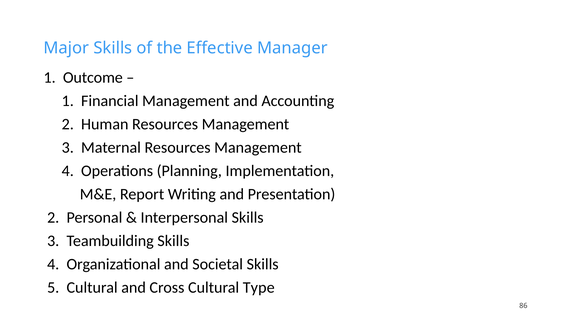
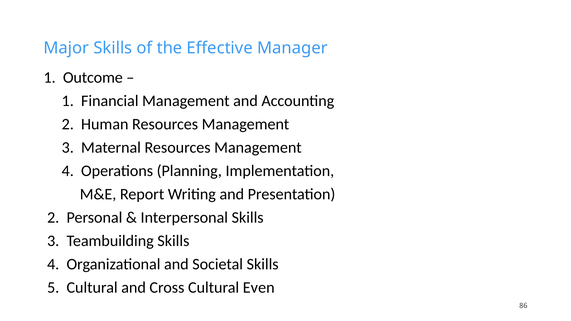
Type: Type -> Even (259, 288)
